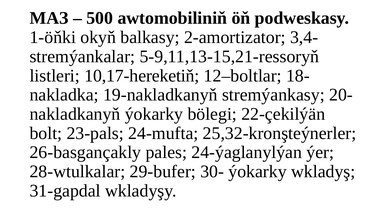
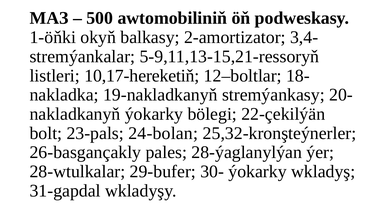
24-mufta: 24-mufta -> 24-bolan (163, 133)
24-ýaglanylýan: 24-ýaglanylýan -> 28-ýaglanylýan (247, 153)
